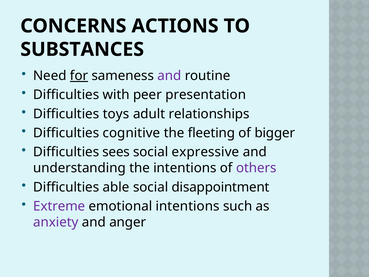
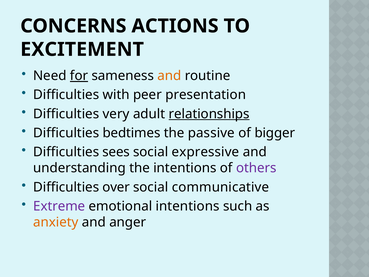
SUBSTANCES: SUBSTANCES -> EXCITEMENT (82, 49)
and colour: purple -> orange (169, 76)
toys: toys -> very (116, 114)
relationships underline: none -> present (209, 114)
cognitive: cognitive -> bedtimes (131, 133)
fleeting: fleeting -> passive (211, 133)
able: able -> over (116, 187)
disappointment: disappointment -> communicative (220, 187)
anxiety colour: purple -> orange (56, 222)
